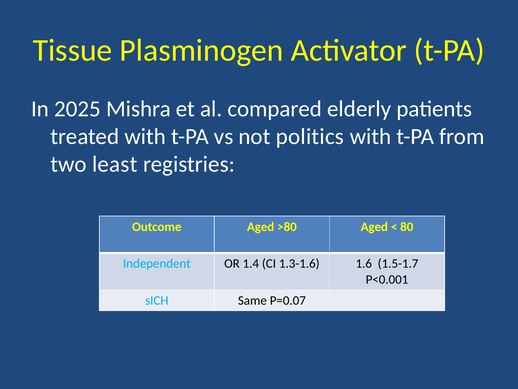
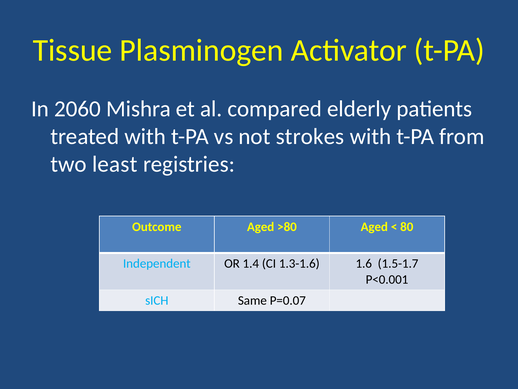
2025: 2025 -> 2060 (77, 109)
politics: politics -> strokes (310, 136)
